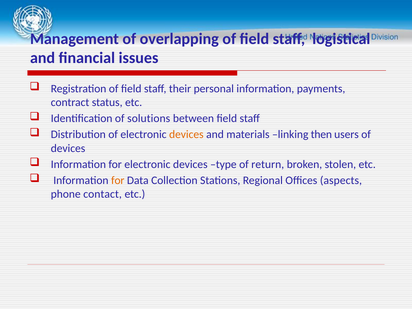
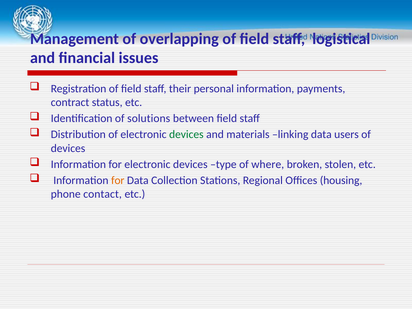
devices colour: orange -> green (186, 134)
linking then: then -> data (321, 134)
return: return -> where (268, 164)
aspects: aspects -> housing (341, 180)
